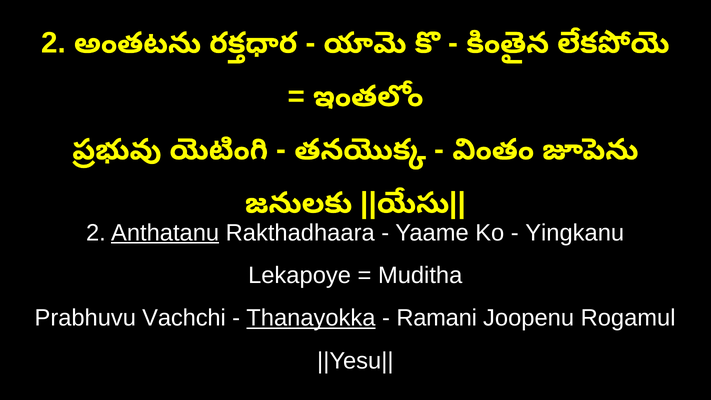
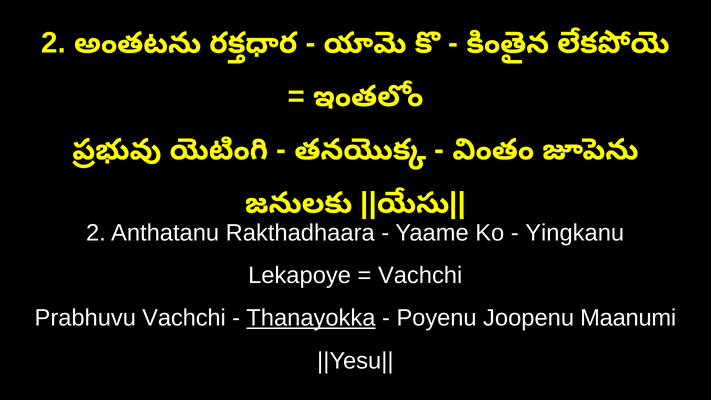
Anthatanu underline: present -> none (165, 233)
Muditha: Muditha -> Vachchi (420, 275)
Ramani: Ramani -> Poyenu (437, 318)
Rogamul: Rogamul -> Maanumi (628, 318)
